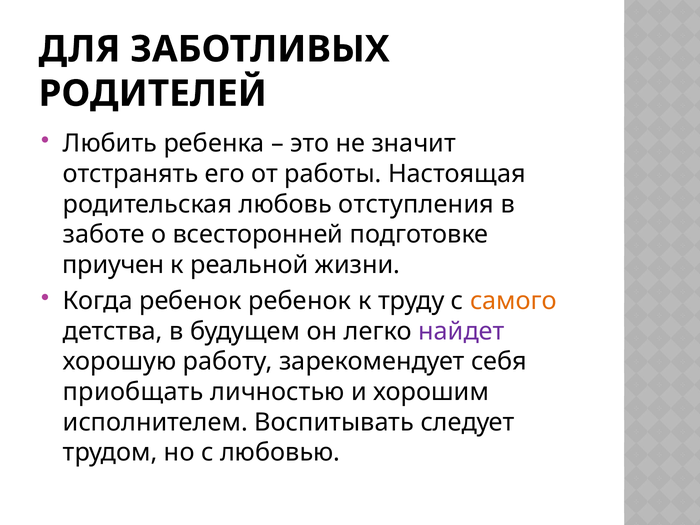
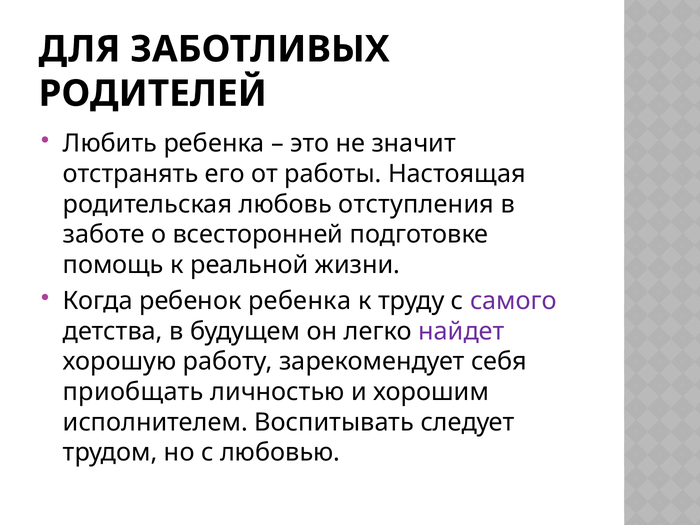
приучен: приучен -> помощь (113, 265)
ребенок ребенок: ребенок -> ребенка (300, 301)
самого colour: orange -> purple (513, 301)
